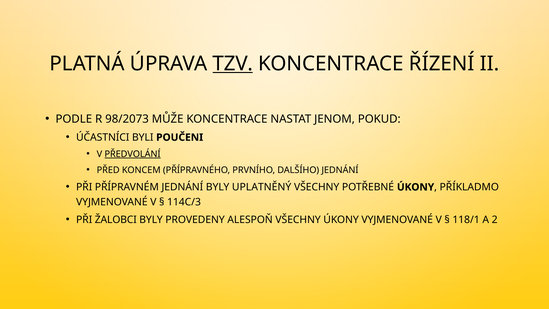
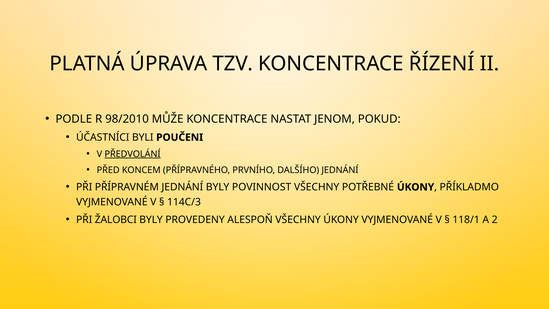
TZV underline: present -> none (233, 64)
98/2073: 98/2073 -> 98/2010 (127, 119)
UPLATNĚNÝ: UPLATNĚNÝ -> POVINNOST (262, 187)
